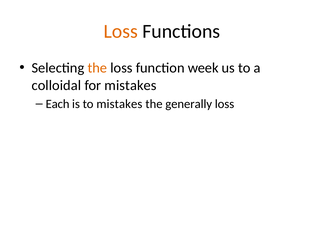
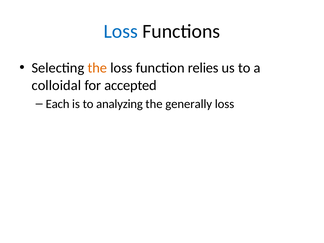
Loss colour: orange -> blue (121, 31)
week: week -> relies (203, 68)
for mistakes: mistakes -> accepted (131, 85)
to mistakes: mistakes -> analyzing (120, 104)
